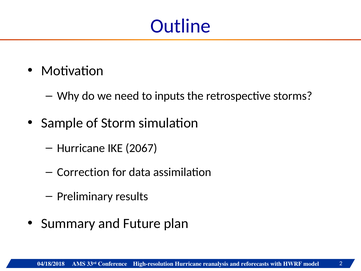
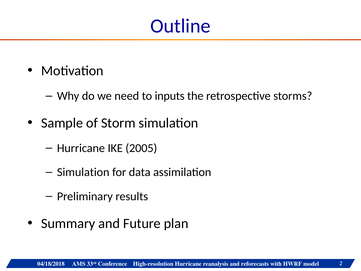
2067: 2067 -> 2005 (141, 148)
Correction: Correction -> Simulation (83, 172)
